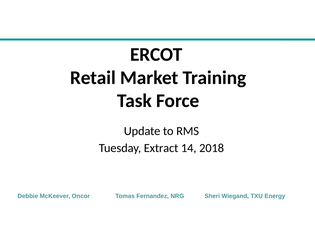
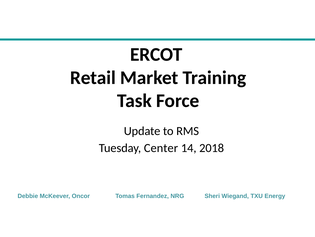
Extract: Extract -> Center (161, 148)
